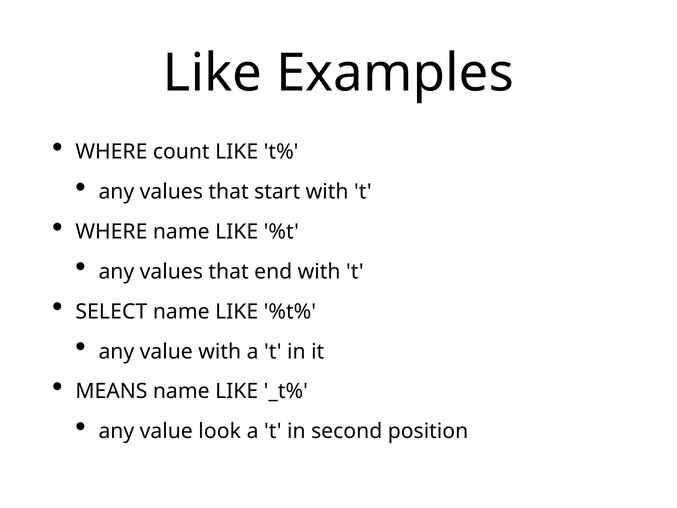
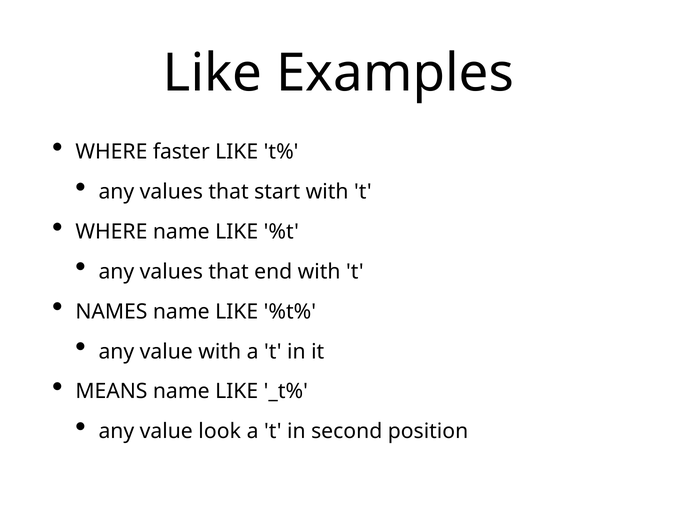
count: count -> faster (181, 152)
SELECT: SELECT -> NAMES (111, 311)
